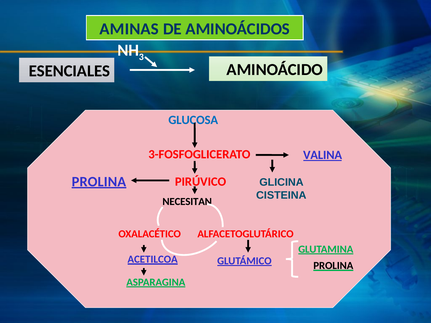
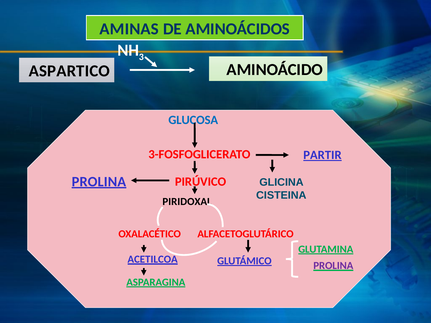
ESENCIALES: ESENCIALES -> ASPARTICO (69, 71)
VALINA: VALINA -> PARTIR (322, 155)
NECESITAN: NECESITAN -> PIRIDOXAL (187, 202)
PROLINA colour: black -> purple (333, 266)
